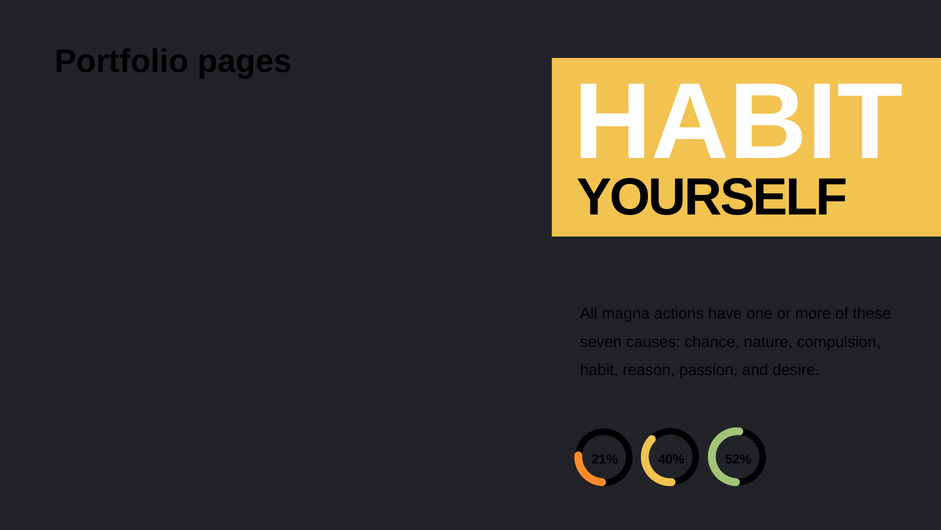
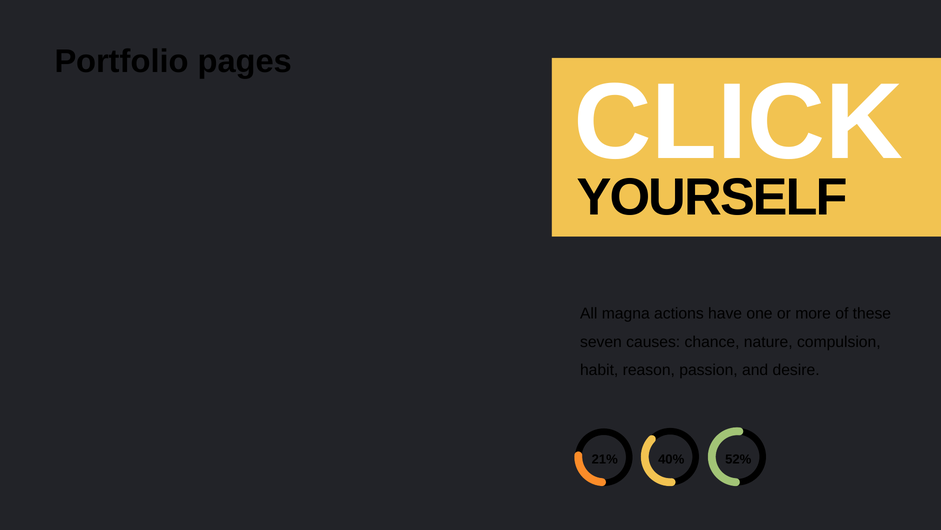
HABIT: HABIT -> CLICK (738, 122)
